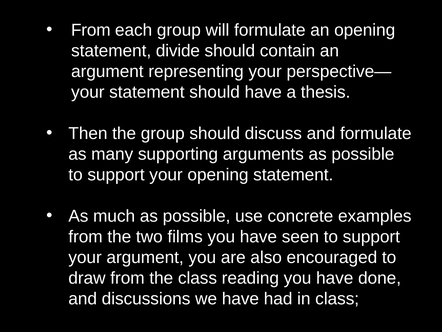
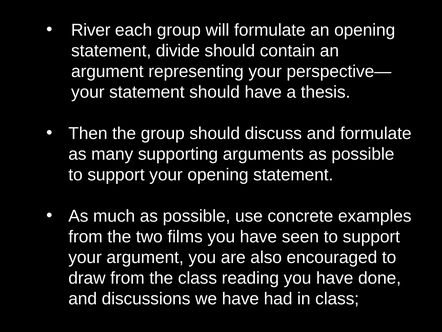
From: From -> River (91, 30)
